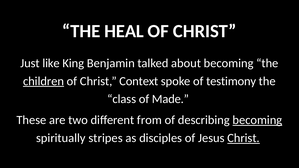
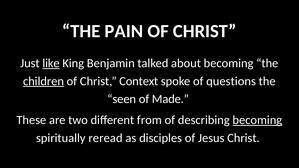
HEAL: HEAL -> PAIN (124, 31)
like underline: none -> present (51, 63)
testimony: testimony -> questions (231, 81)
class: class -> seen (122, 99)
stripes: stripes -> reread (106, 138)
Christ underline: present -> none (244, 138)
